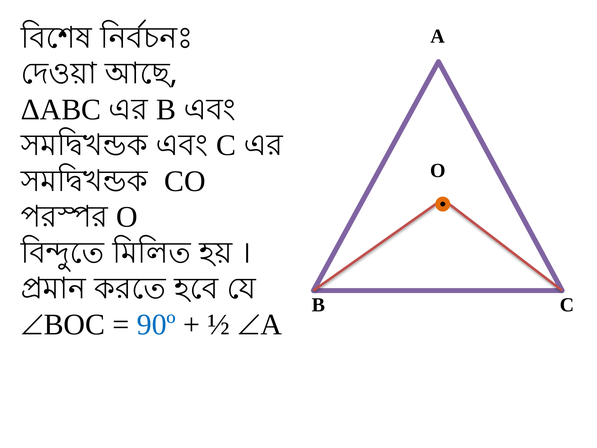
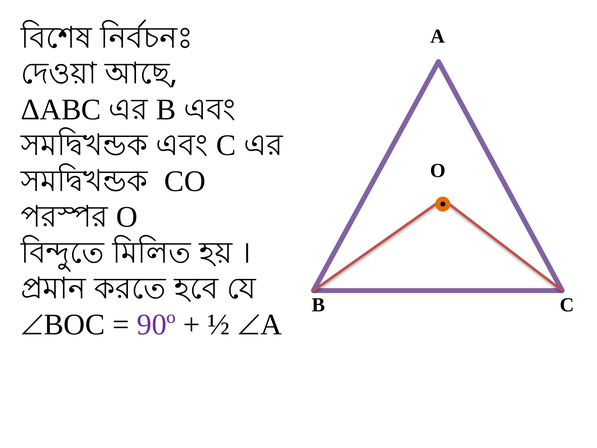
90º colour: blue -> purple (156, 324)
